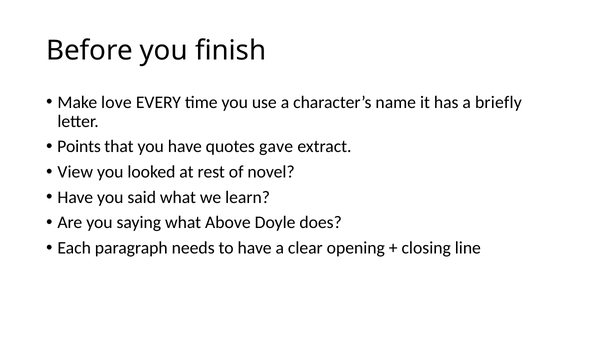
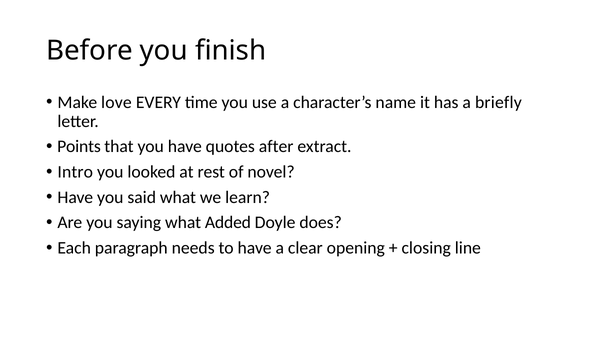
gave: gave -> after (276, 147)
View: View -> Intro (75, 172)
Above: Above -> Added (228, 223)
